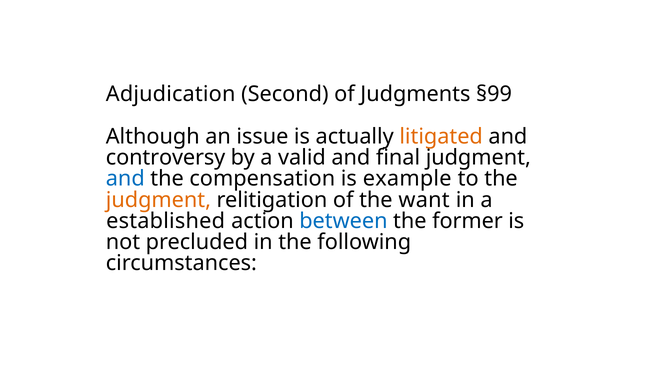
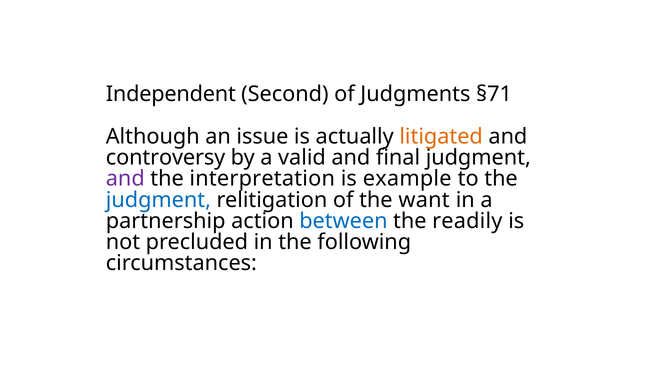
Adjudication: Adjudication -> Independent (171, 94)
§99: §99 -> §71 (494, 94)
and colour: blue -> purple (125, 179)
compensation: compensation -> interpretation (262, 179)
judgment colour: orange -> blue (158, 200)
established: established -> partnership (166, 221)
former: former -> readily (467, 221)
